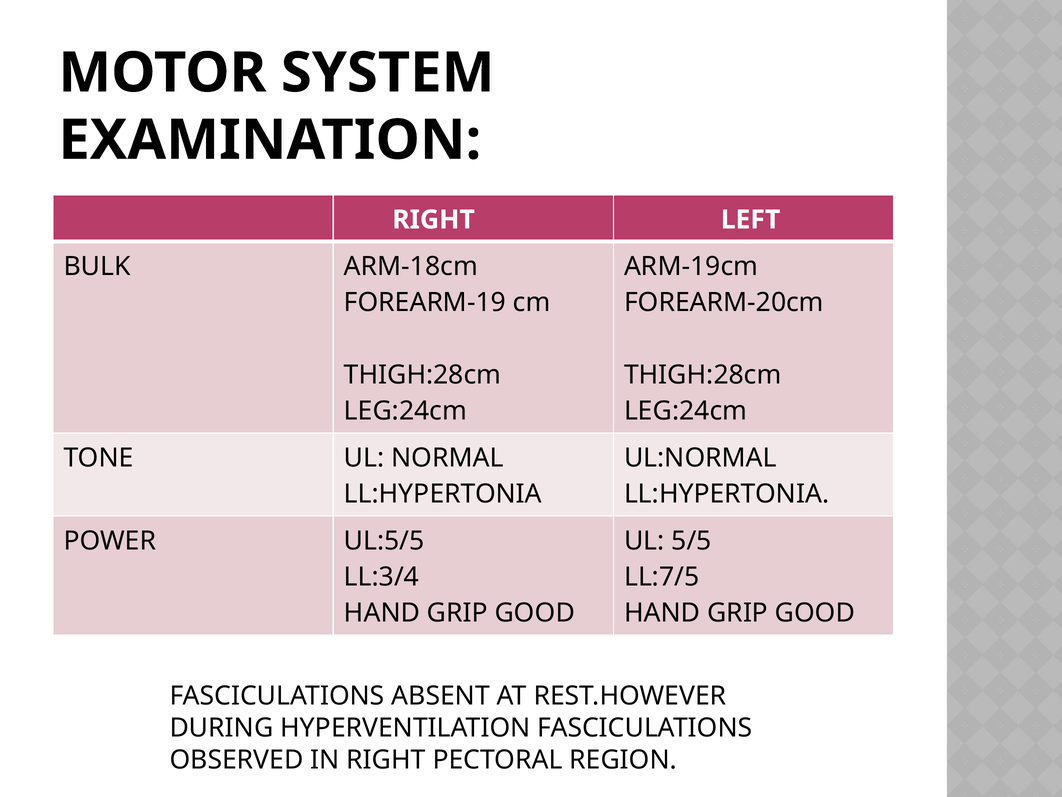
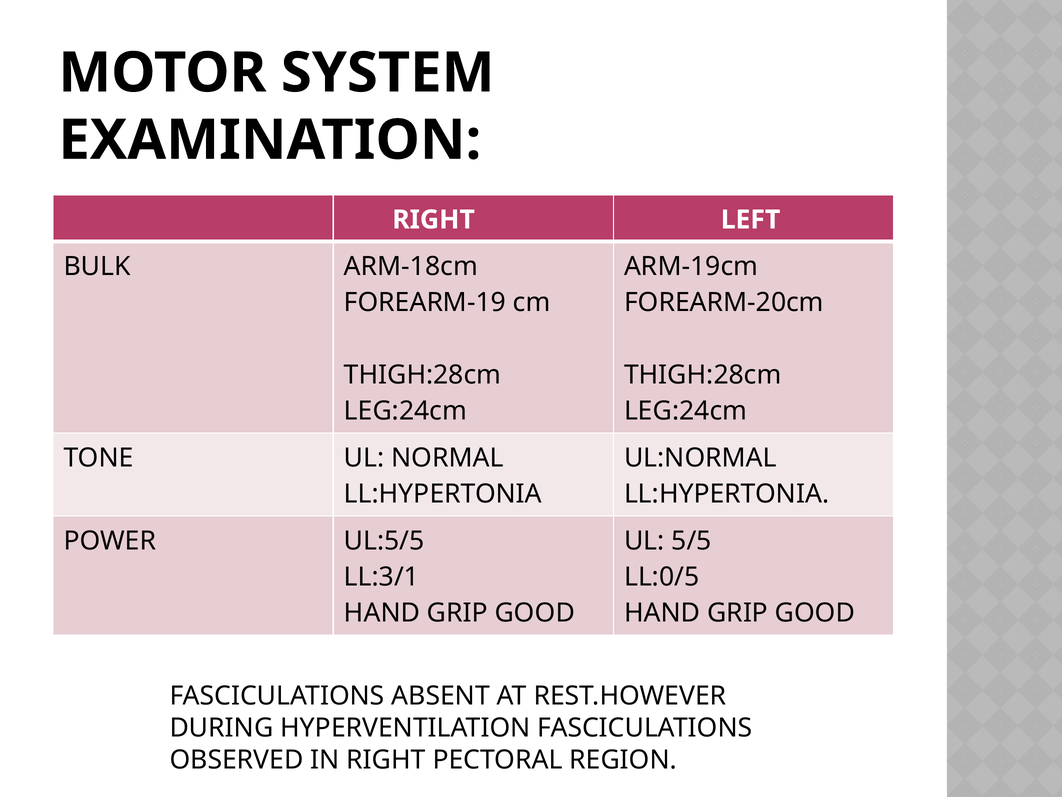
LL:3/4: LL:3/4 -> LL:3/1 (381, 577)
LL:7/5: LL:7/5 -> LL:0/5 (662, 577)
